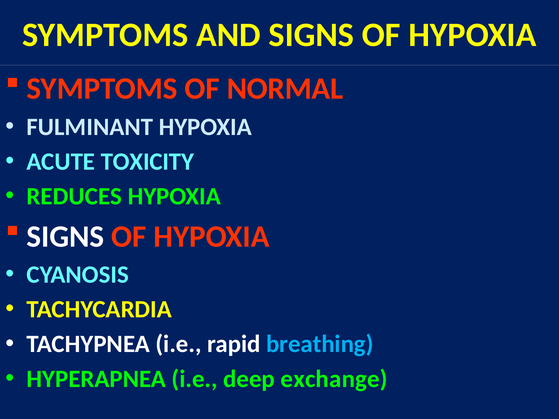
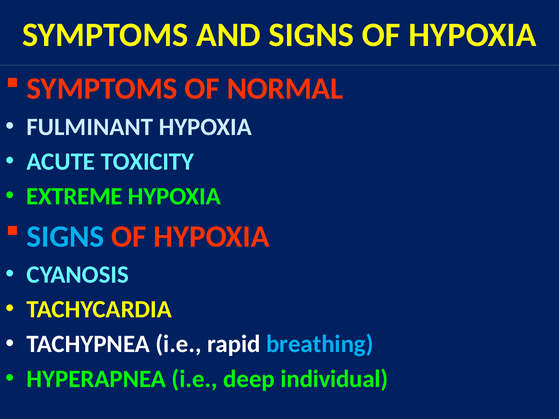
REDUCES: REDUCES -> EXTREME (74, 196)
SIGNS colour: white -> light blue (65, 237)
exchange: exchange -> individual (334, 379)
